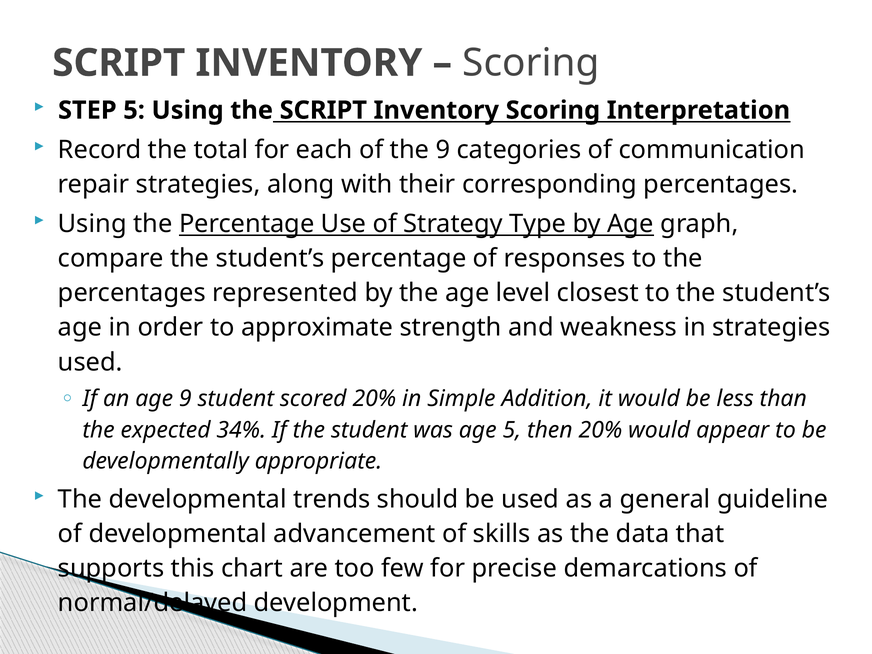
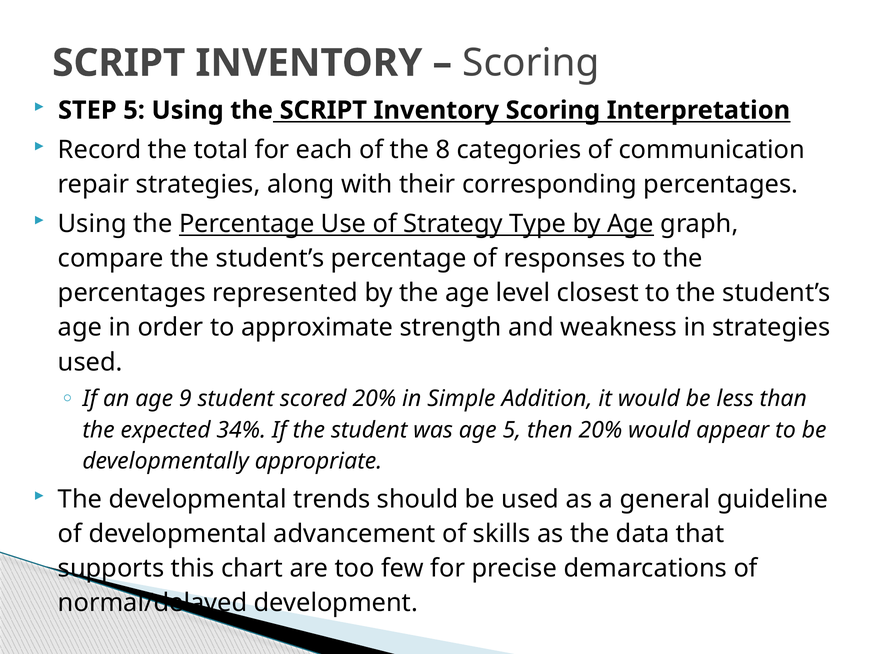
the 9: 9 -> 8 (443, 150)
